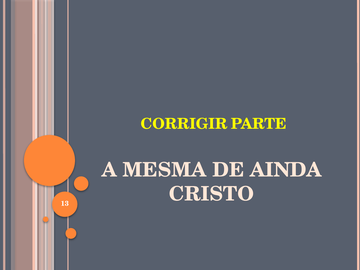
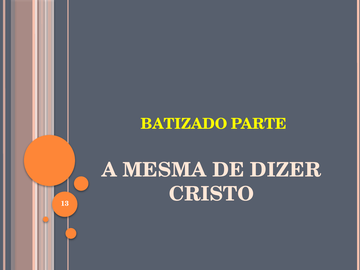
CORRIGIR: CORRIGIR -> BATIZADO (184, 124)
AINDA: AINDA -> DIZER (286, 170)
